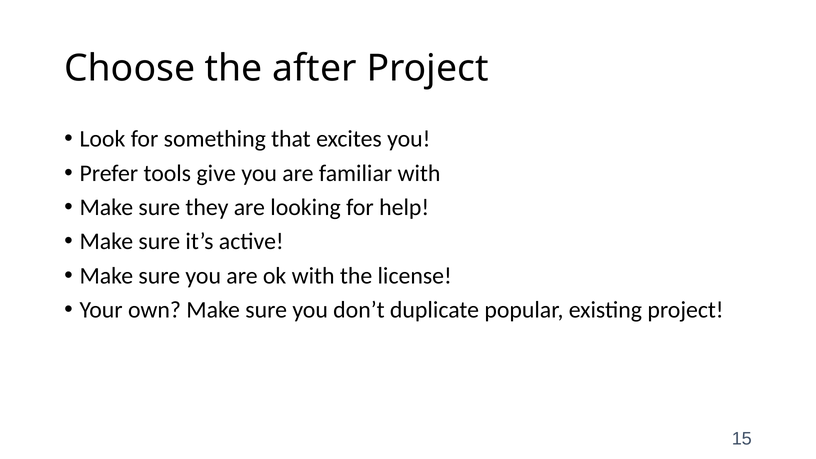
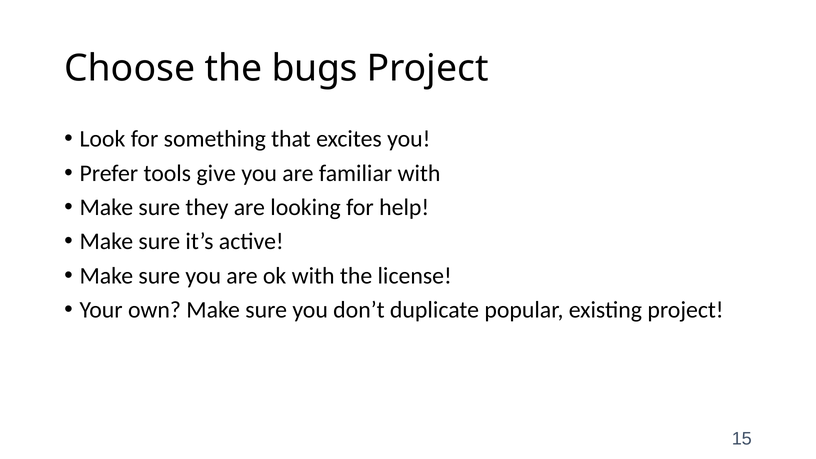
after: after -> bugs (315, 69)
